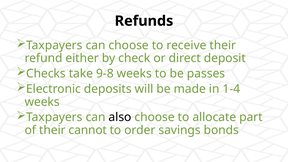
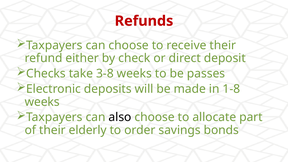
Refunds colour: black -> red (144, 21)
9-8: 9-8 -> 3-8 (105, 74)
1-4: 1-4 -> 1-8 (231, 89)
cannot: cannot -> elderly (88, 130)
